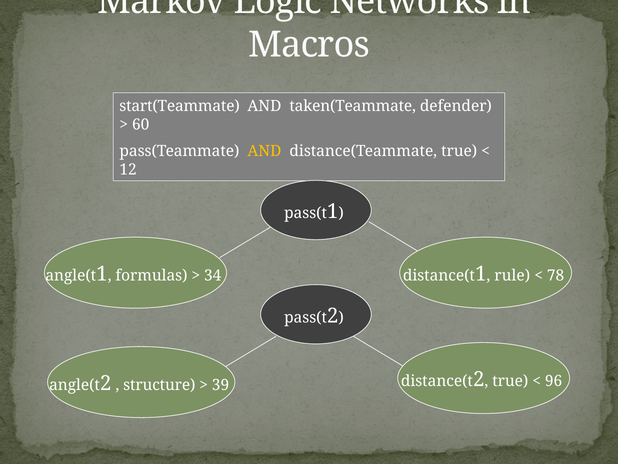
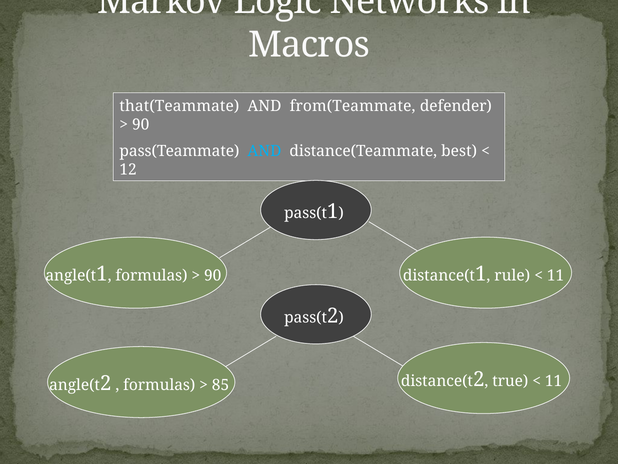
start(Teammate: start(Teammate -> that(Teammate (179, 106)
taken(Teammate: taken(Teammate -> from(Teammate (353, 106)
60: 60 -> 90 (141, 125)
AND colour: yellow -> light blue (264, 151)
distance(Teammate true: true -> best (459, 151)
34: 34 -> 90 (213, 275)
78: 78 -> 11 (556, 275)
96: 96 -> 11 (554, 381)
structure: structure -> formulas (159, 385)
39: 39 -> 85 (221, 385)
